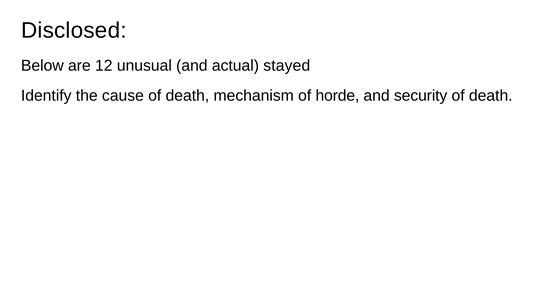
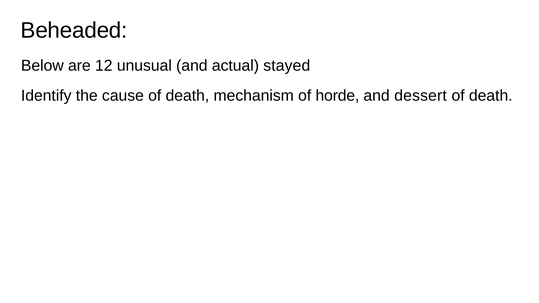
Disclosed: Disclosed -> Beheaded (74, 30)
security: security -> dessert (421, 96)
